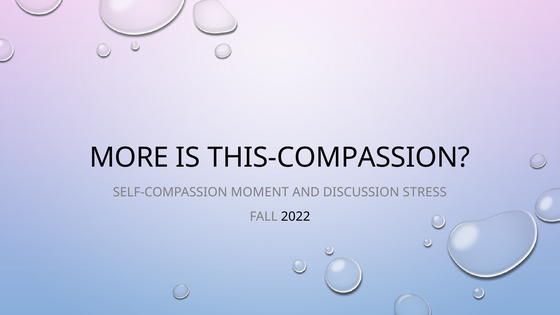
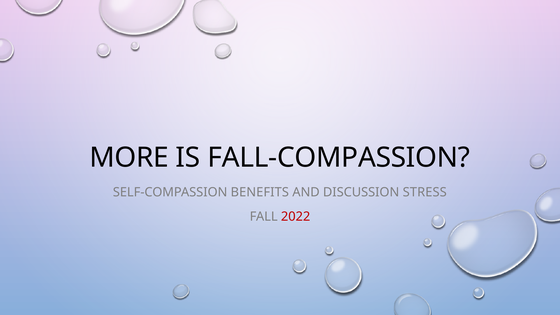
THIS-COMPASSION: THIS-COMPASSION -> FALL-COMPASSION (339, 158)
MOMENT: MOMENT -> BENEFITS (260, 192)
2022 colour: black -> red (296, 217)
